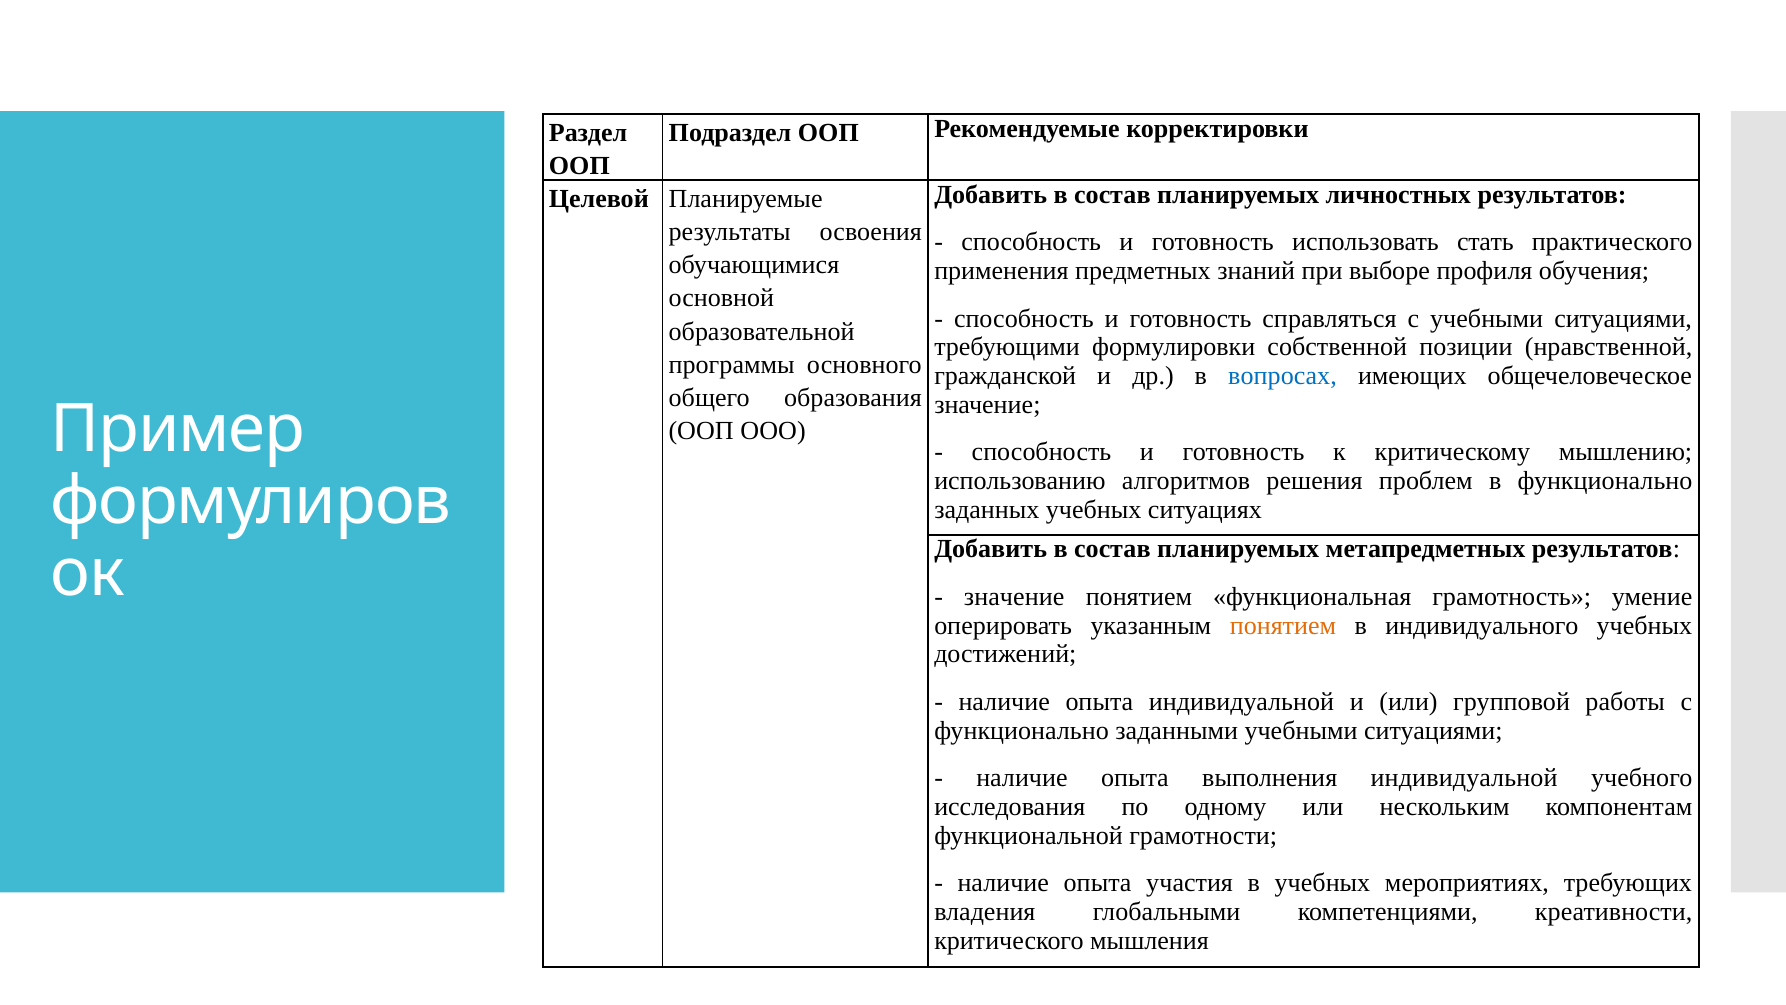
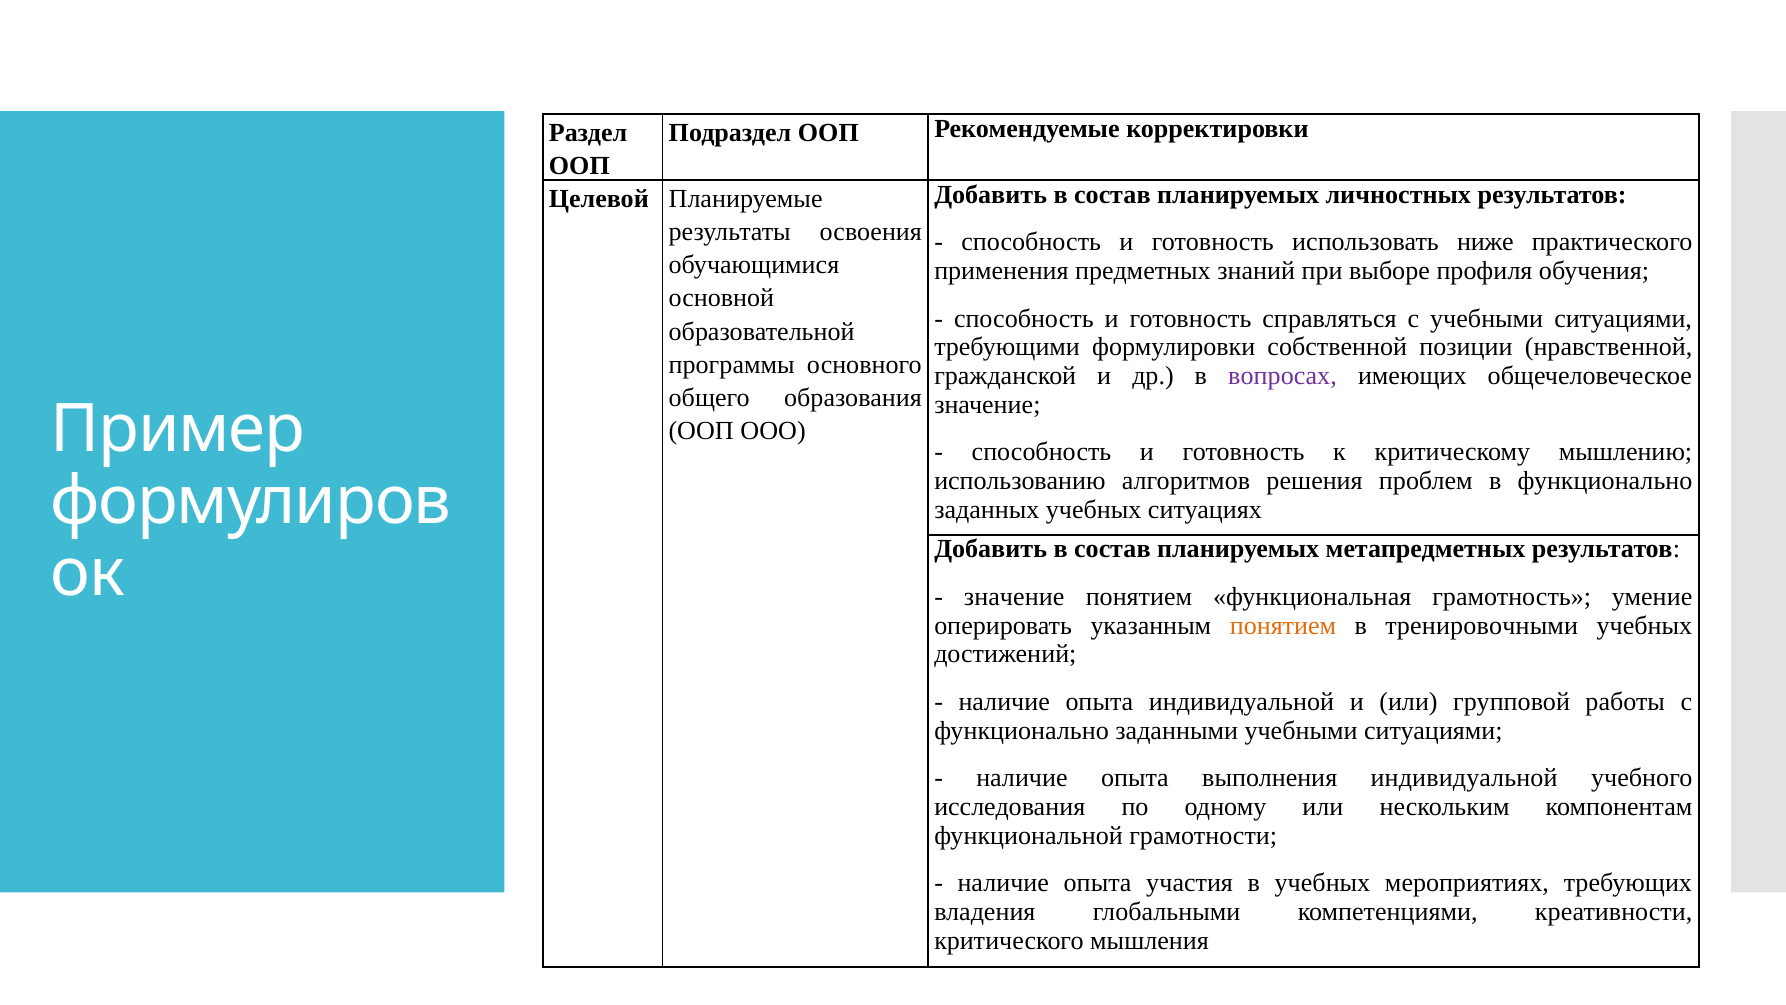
стать: стать -> ниже (1485, 242)
вопросах colour: blue -> purple (1283, 376)
индивидуального: индивидуального -> тренировочными (1482, 625)
